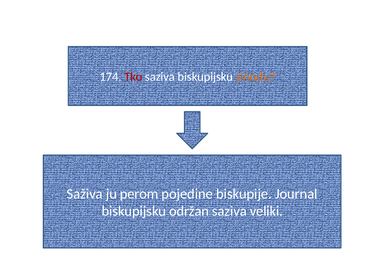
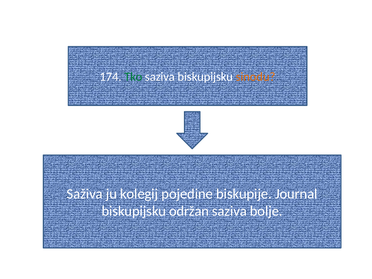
Tko colour: red -> green (133, 77)
perom: perom -> kolegij (139, 194)
veliki: veliki -> bolje (266, 211)
